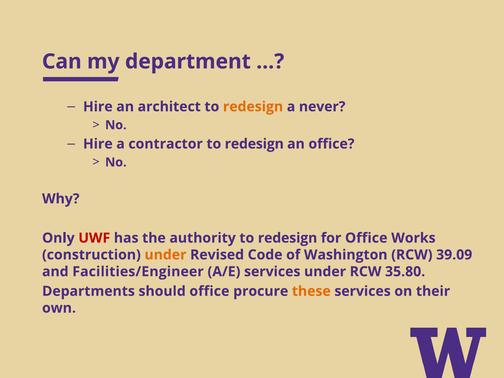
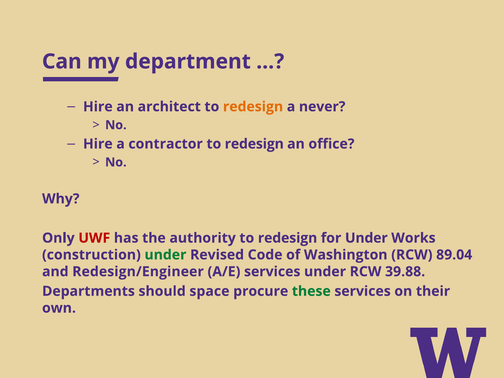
for Office: Office -> Under (366, 238)
under colour: orange -> green (165, 255)
39.09: 39.09 -> 89.04 (454, 255)
Facilities/Engineer: Facilities/Engineer -> Redesign/Engineer (138, 272)
35.80: 35.80 -> 39.88 (405, 272)
should office: office -> space (209, 291)
these colour: orange -> green (311, 291)
